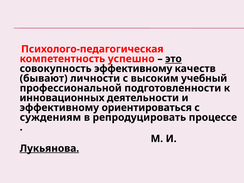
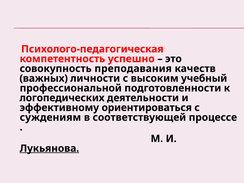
это underline: present -> none (173, 59)
совокупность эффективному: эффективному -> преподавания (133, 69)
бывают: бывают -> важных (44, 78)
инновационных: инновационных -> логопедических (62, 98)
репродуцировать: репродуцировать -> соответствующей (139, 117)
